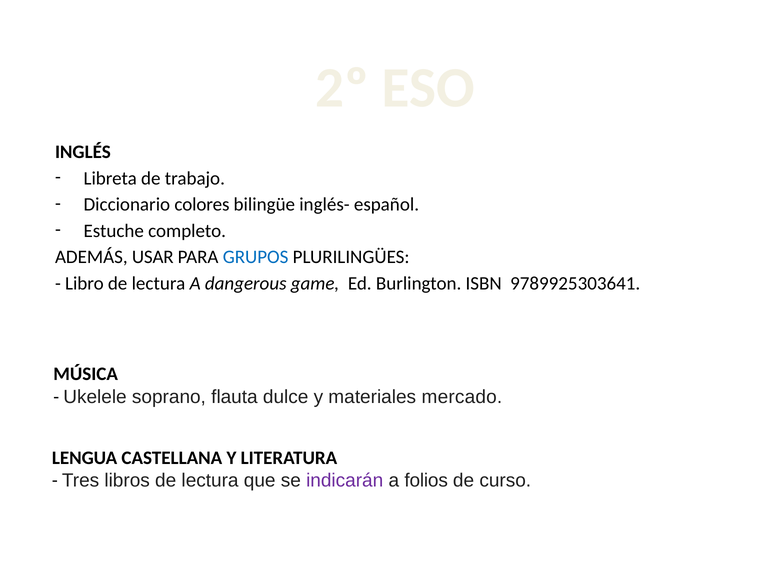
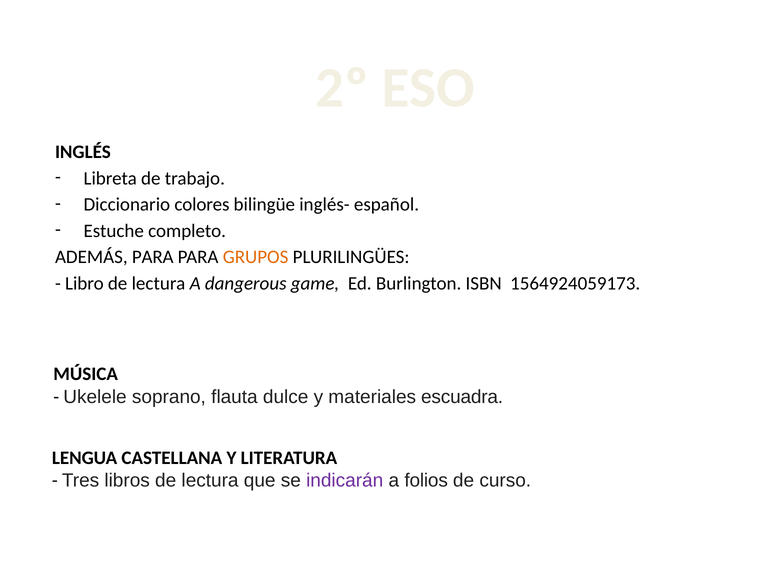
ADEMÁS USAR: USAR -> PARA (153, 257)
GRUPOS colour: blue -> orange (256, 257)
9789925303641: 9789925303641 -> 1564924059173 (575, 283)
mercado: mercado -> escuadra (462, 397)
